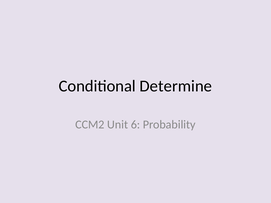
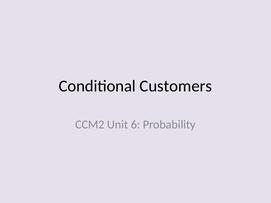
Determine: Determine -> Customers (176, 86)
